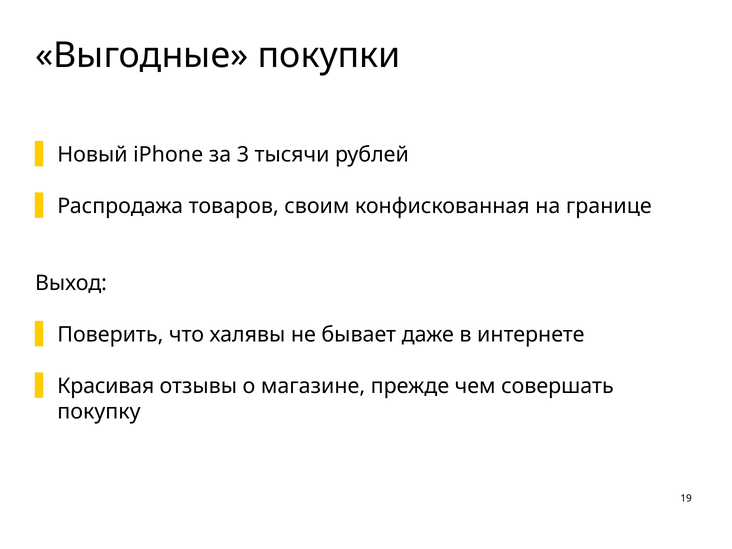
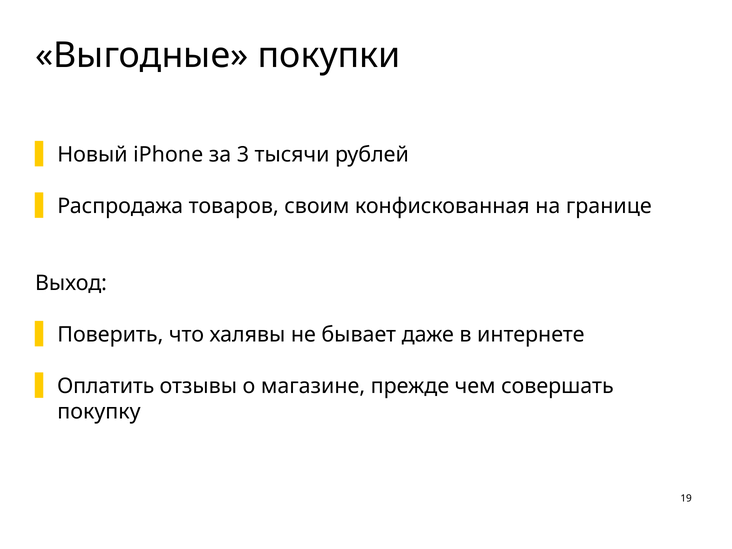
Красивая: Красивая -> Оплатить (106, 386)
